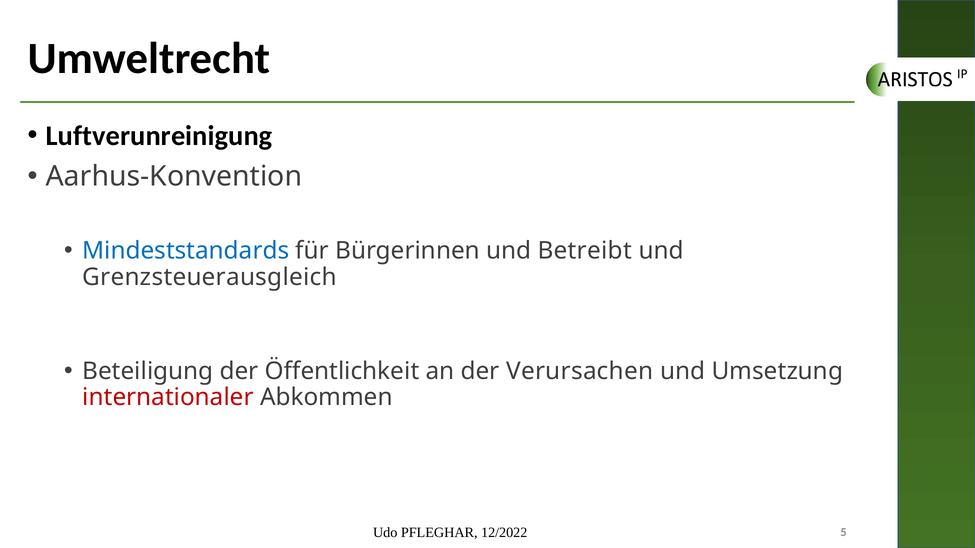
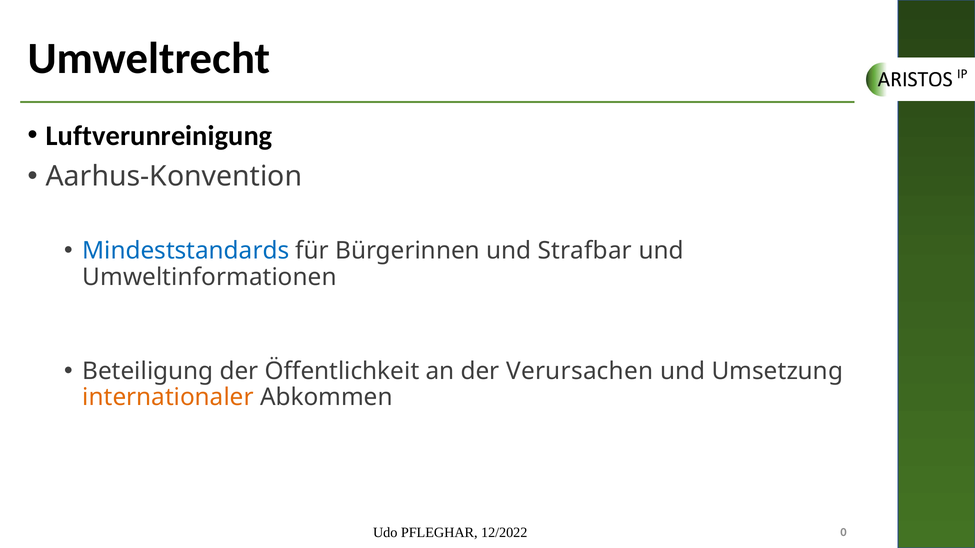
Betreibt: Betreibt -> Strafbar (585, 251)
Grenzsteuerausgleich: Grenzsteuerausgleich -> Umweltinformationen (210, 277)
internationaler colour: red -> orange (168, 398)
5: 5 -> 0 (844, 533)
